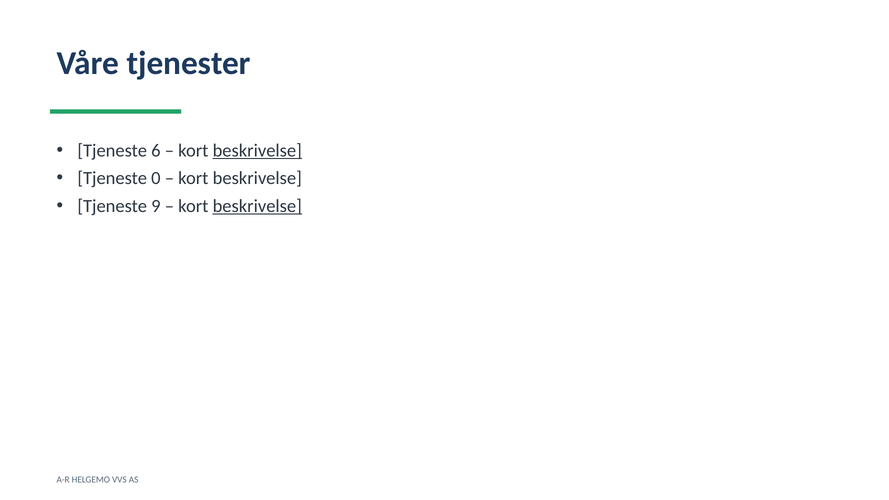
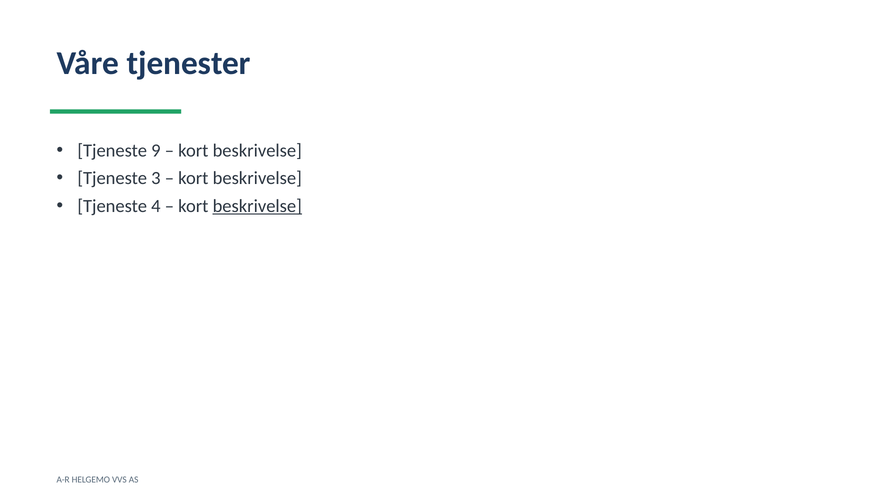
6: 6 -> 9 (156, 151)
beskrivelse underline: present -> none (257, 151)
0: 0 -> 3 (156, 178)
9: 9 -> 4 (156, 206)
